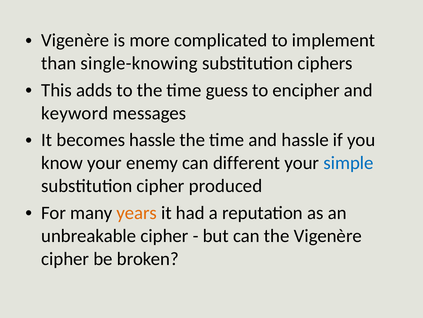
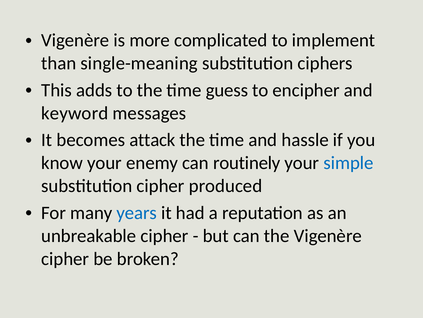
single-knowing: single-knowing -> single-meaning (139, 63)
becomes hassle: hassle -> attack (152, 140)
different: different -> routinely (247, 163)
years colour: orange -> blue (137, 212)
